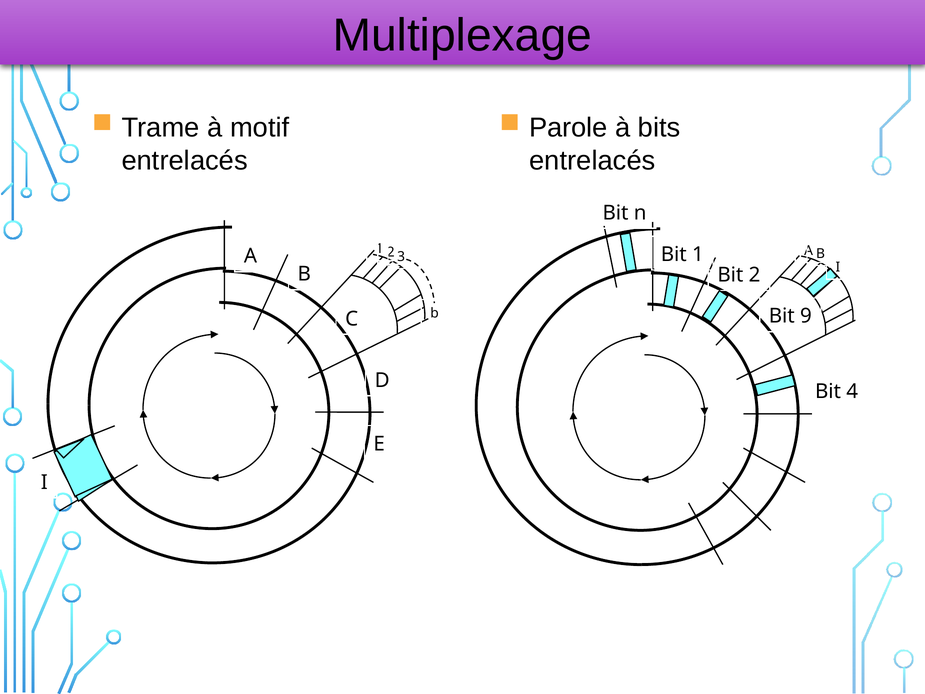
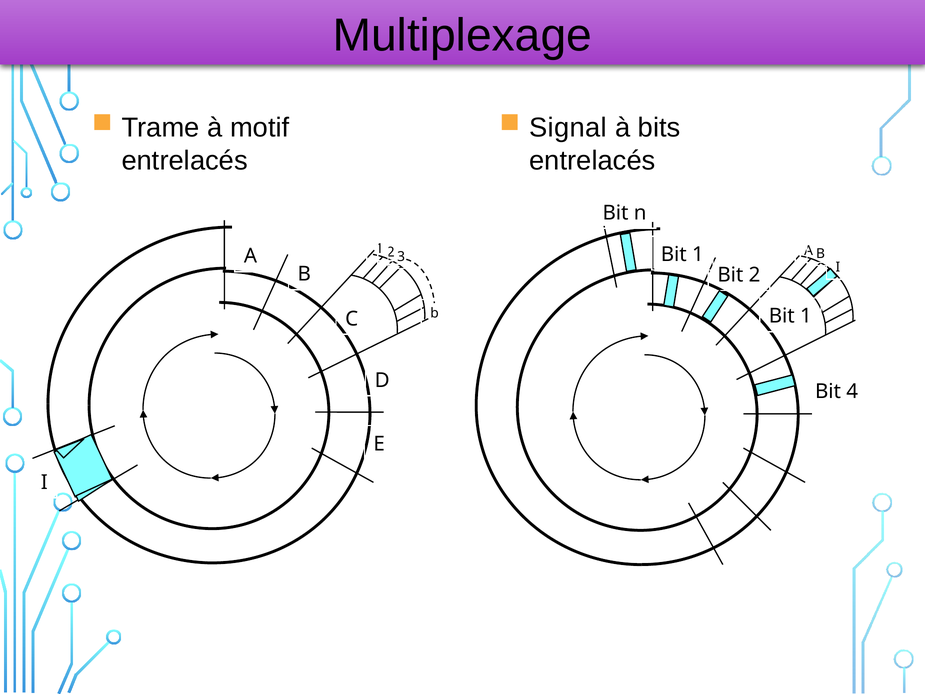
Parole: Parole -> Signal (568, 128)
9: 9 -> 1 (806, 316)
